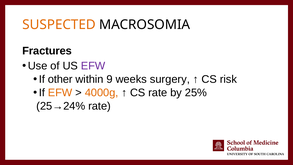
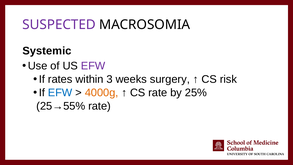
SUSPECTED colour: orange -> purple (59, 25)
Fractures: Fractures -> Systemic (47, 51)
other: other -> rates (60, 79)
9: 9 -> 3 (110, 79)
EFW colour: orange -> blue (60, 93)
25→24%: 25→24% -> 25→55% (61, 106)
